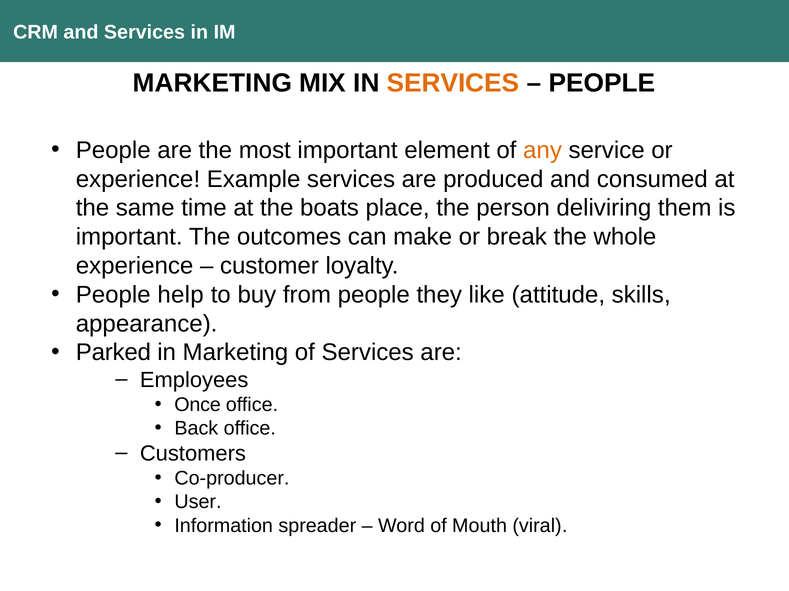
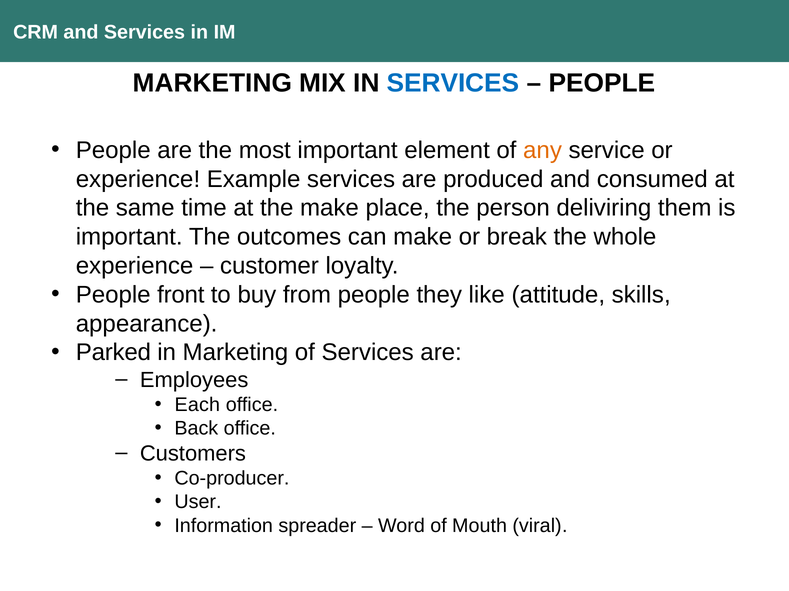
SERVICES colour: orange -> blue (453, 83)
the boats: boats -> make (329, 208)
help: help -> front (181, 295)
Once: Once -> Each (197, 405)
